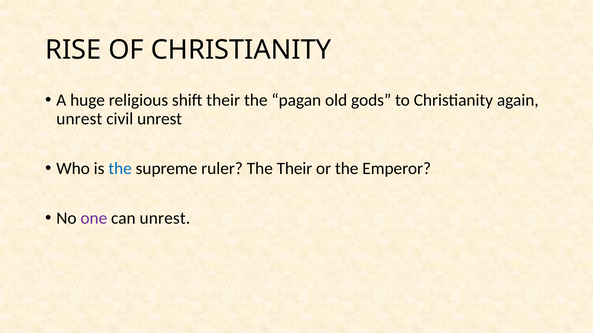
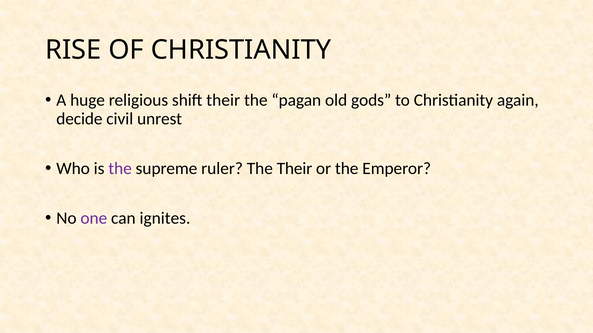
unrest: unrest -> decide (79, 119)
the colour: blue -> purple (120, 169)
can unrest: unrest -> ignites (165, 218)
